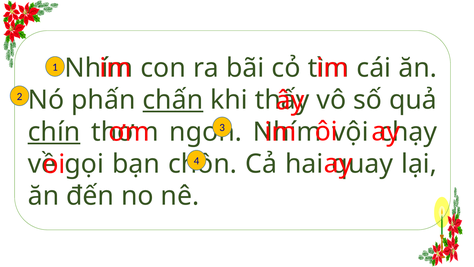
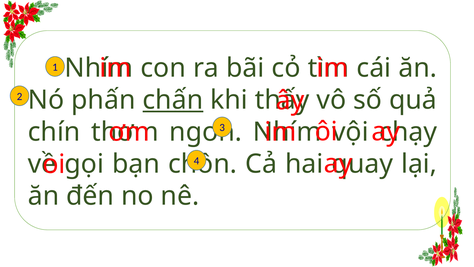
chín underline: present -> none (54, 132)
